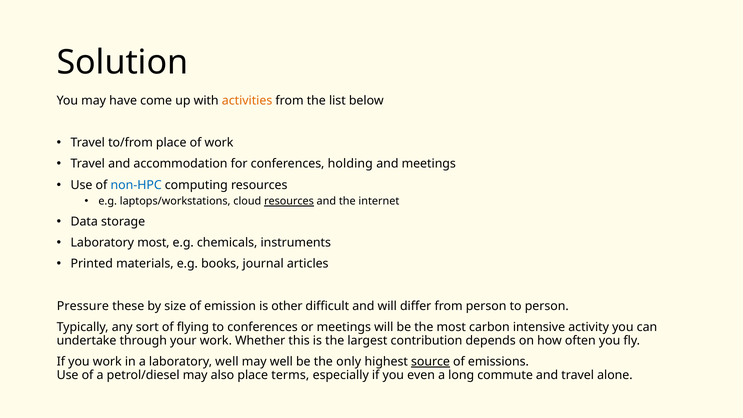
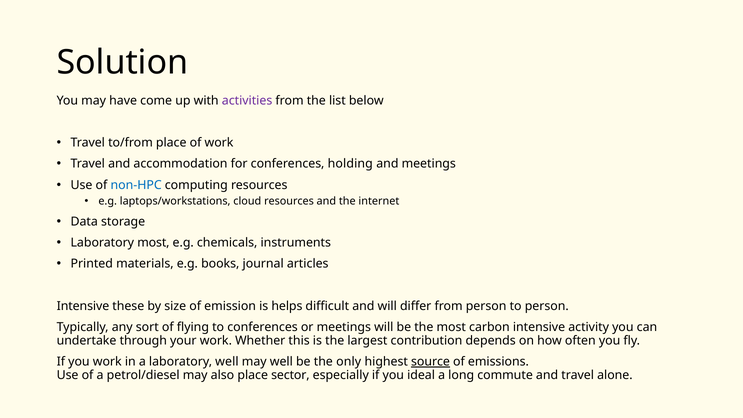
activities colour: orange -> purple (247, 100)
resources underline: present -> none (289, 201)
Pressure: Pressure -> Intensive (83, 306)
other: other -> helps (287, 306)
terms: terms -> sector (290, 375)
even: even -> ideal (421, 375)
